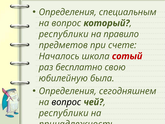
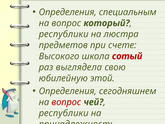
правило: правило -> люстра (121, 34)
Началось: Началось -> Высокого (59, 56)
бесплатно: бесплатно -> выглядела (79, 67)
была: была -> этой (102, 78)
вопрос colour: black -> red (66, 102)
